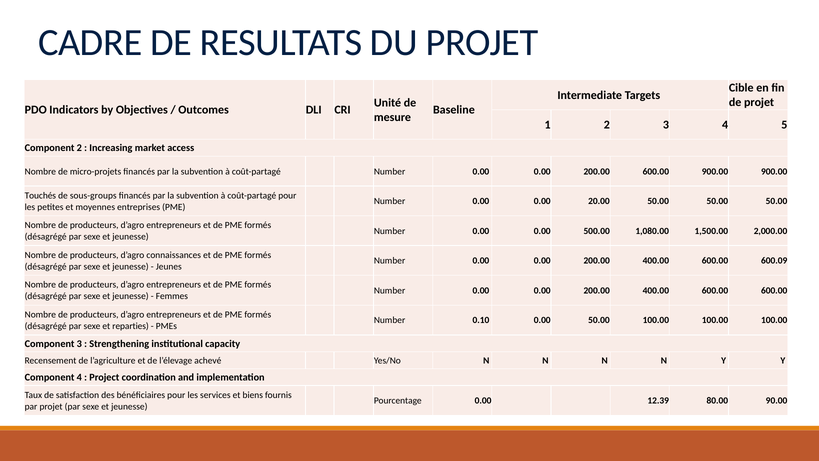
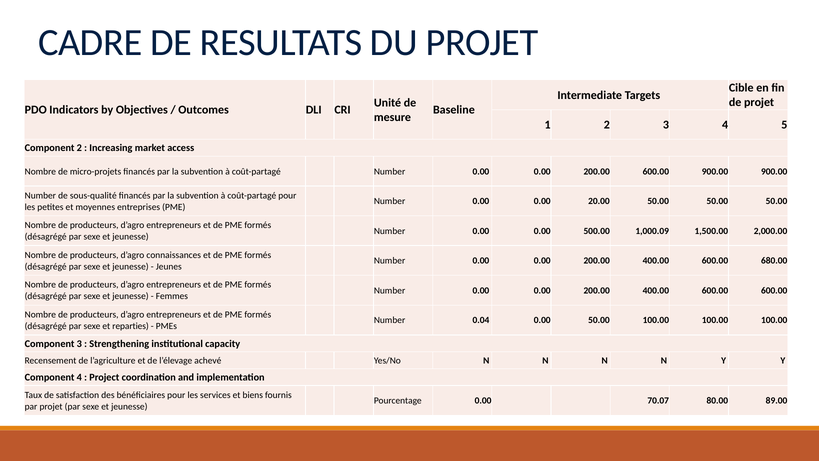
Touchés: Touchés -> Number (40, 195)
sous-groups: sous-groups -> sous-qualité (93, 195)
1,080.00: 1,080.00 -> 1,000.09 (652, 231)
600.09: 600.09 -> 680.00 (774, 261)
0.10: 0.10 -> 0.04 (481, 320)
12.39: 12.39 -> 70.07 (658, 400)
90.00: 90.00 -> 89.00 (777, 400)
